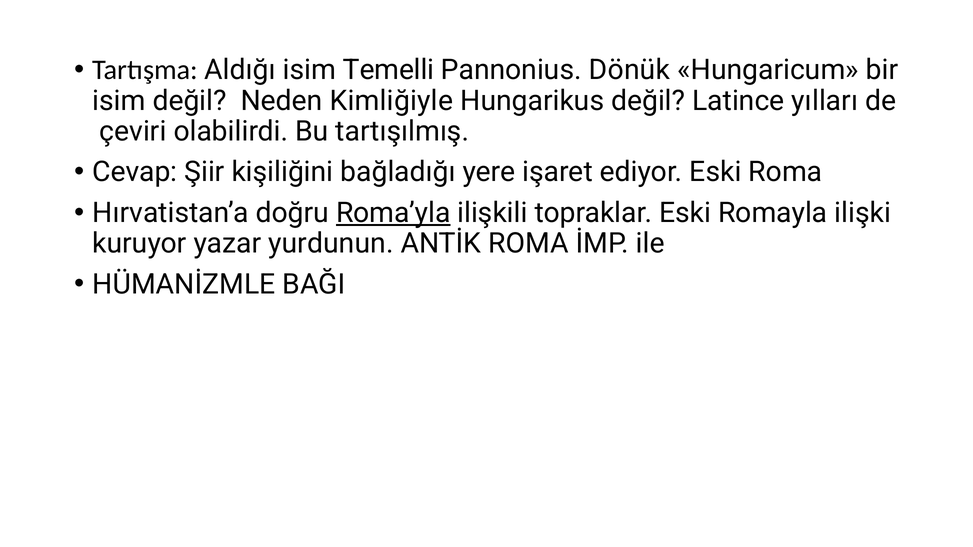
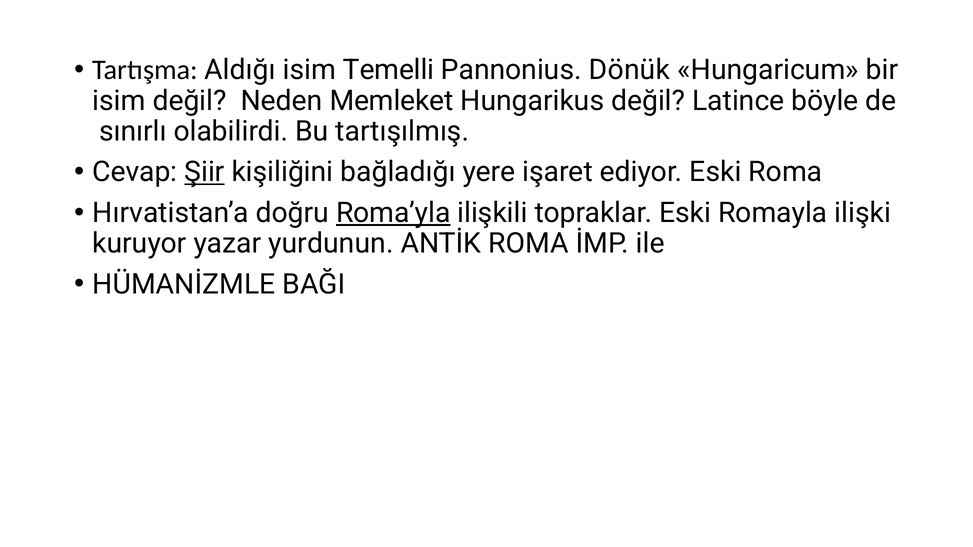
Kimliğiyle: Kimliğiyle -> Memleket (392, 101)
yılları: yılları -> böyle (825, 101)
çeviri: çeviri -> sınırlı (133, 131)
Şiir underline: none -> present (204, 172)
